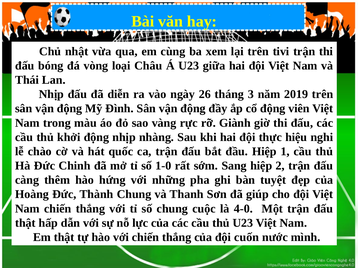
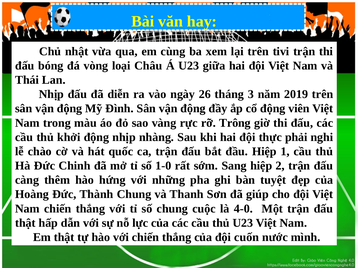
Giành: Giành -> Trông (235, 123)
hiệu: hiệu -> phải (296, 137)
